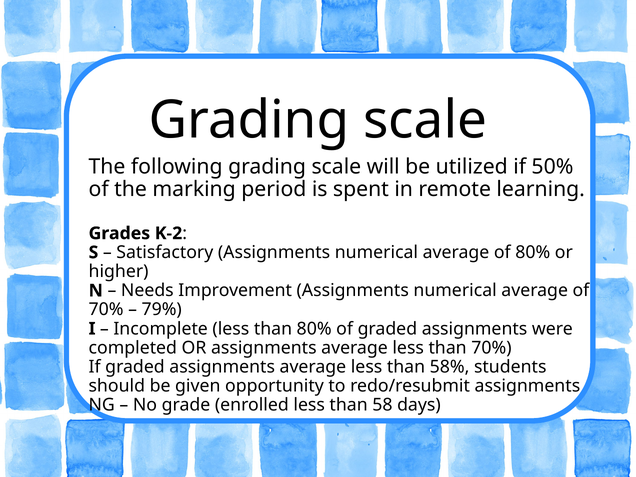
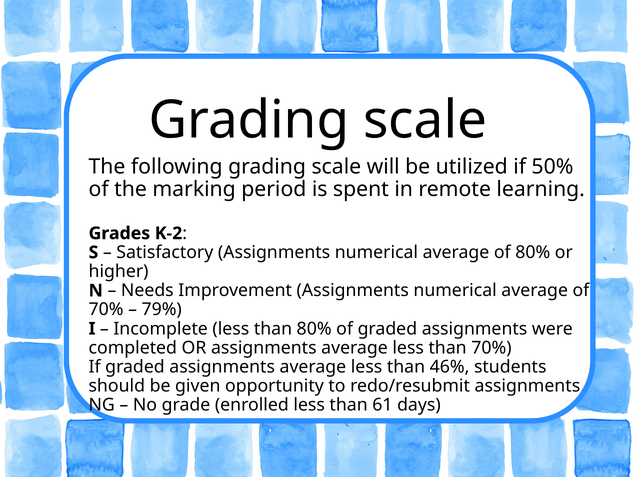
58%: 58% -> 46% (450, 367)
58: 58 -> 61 (382, 405)
